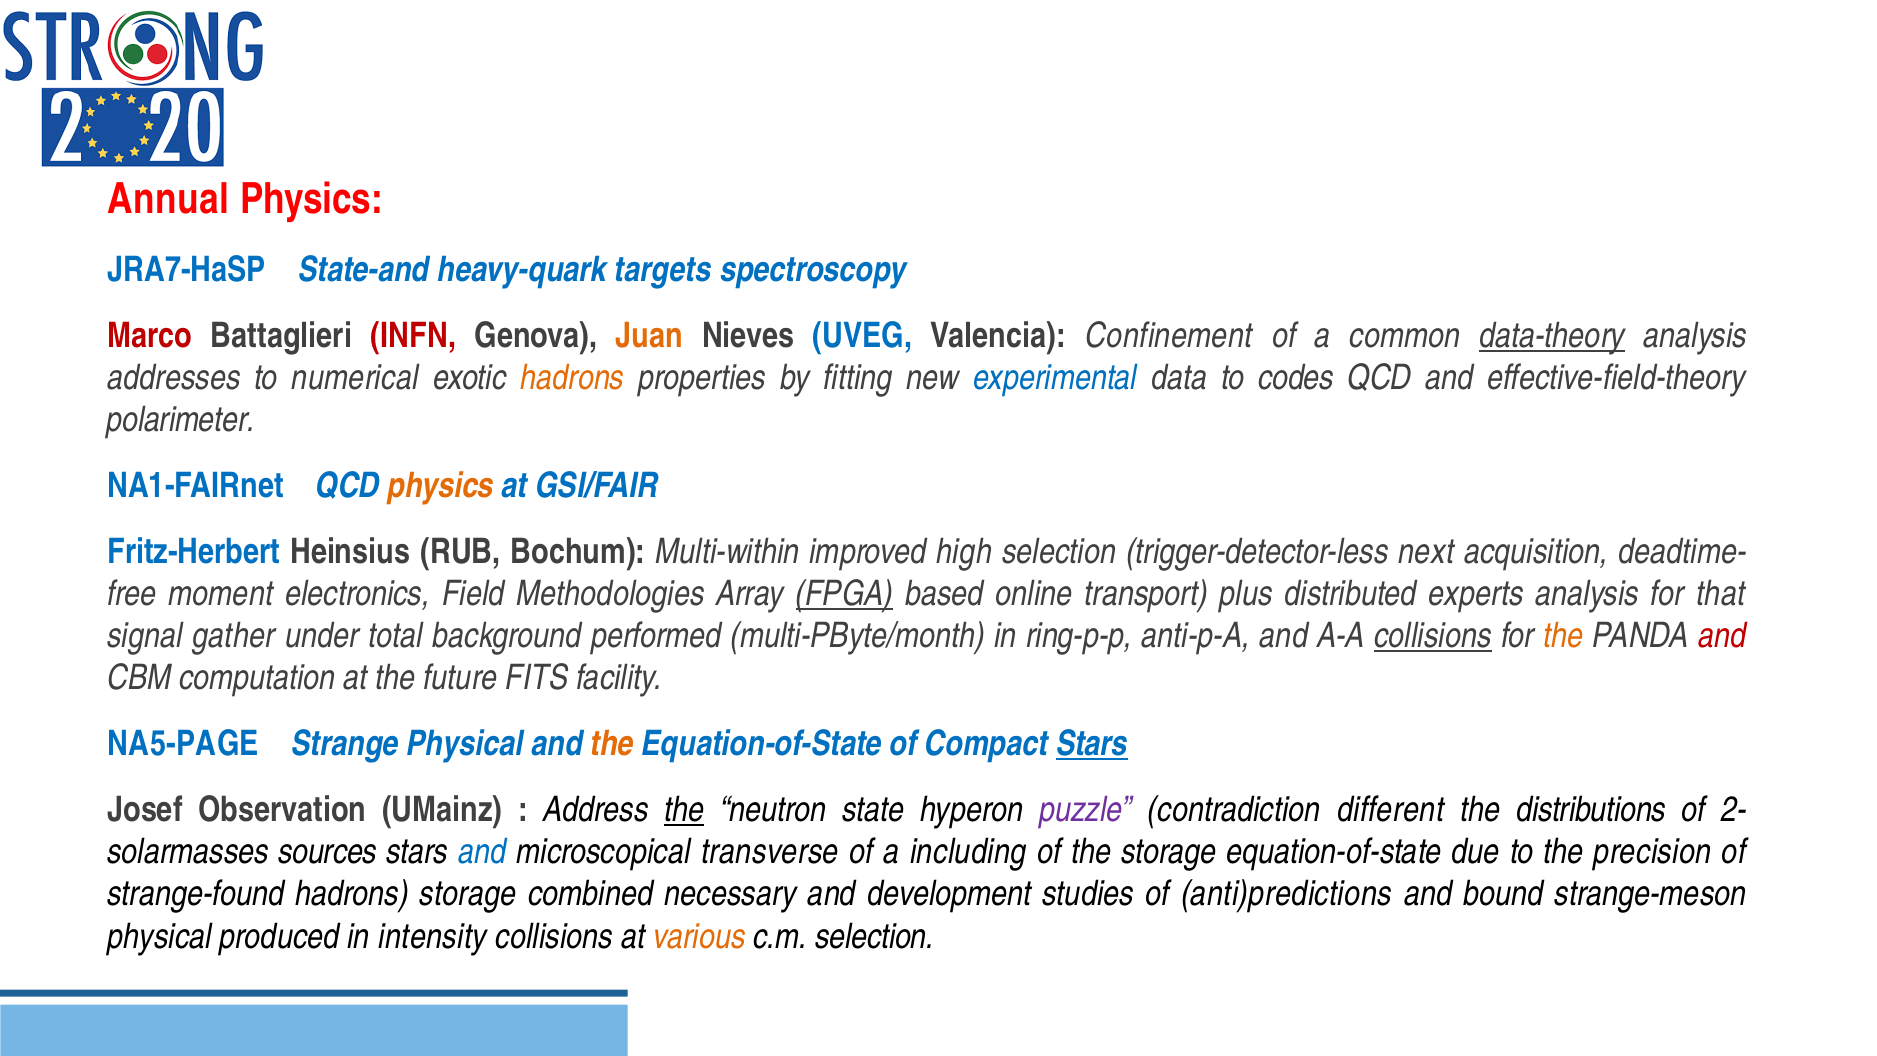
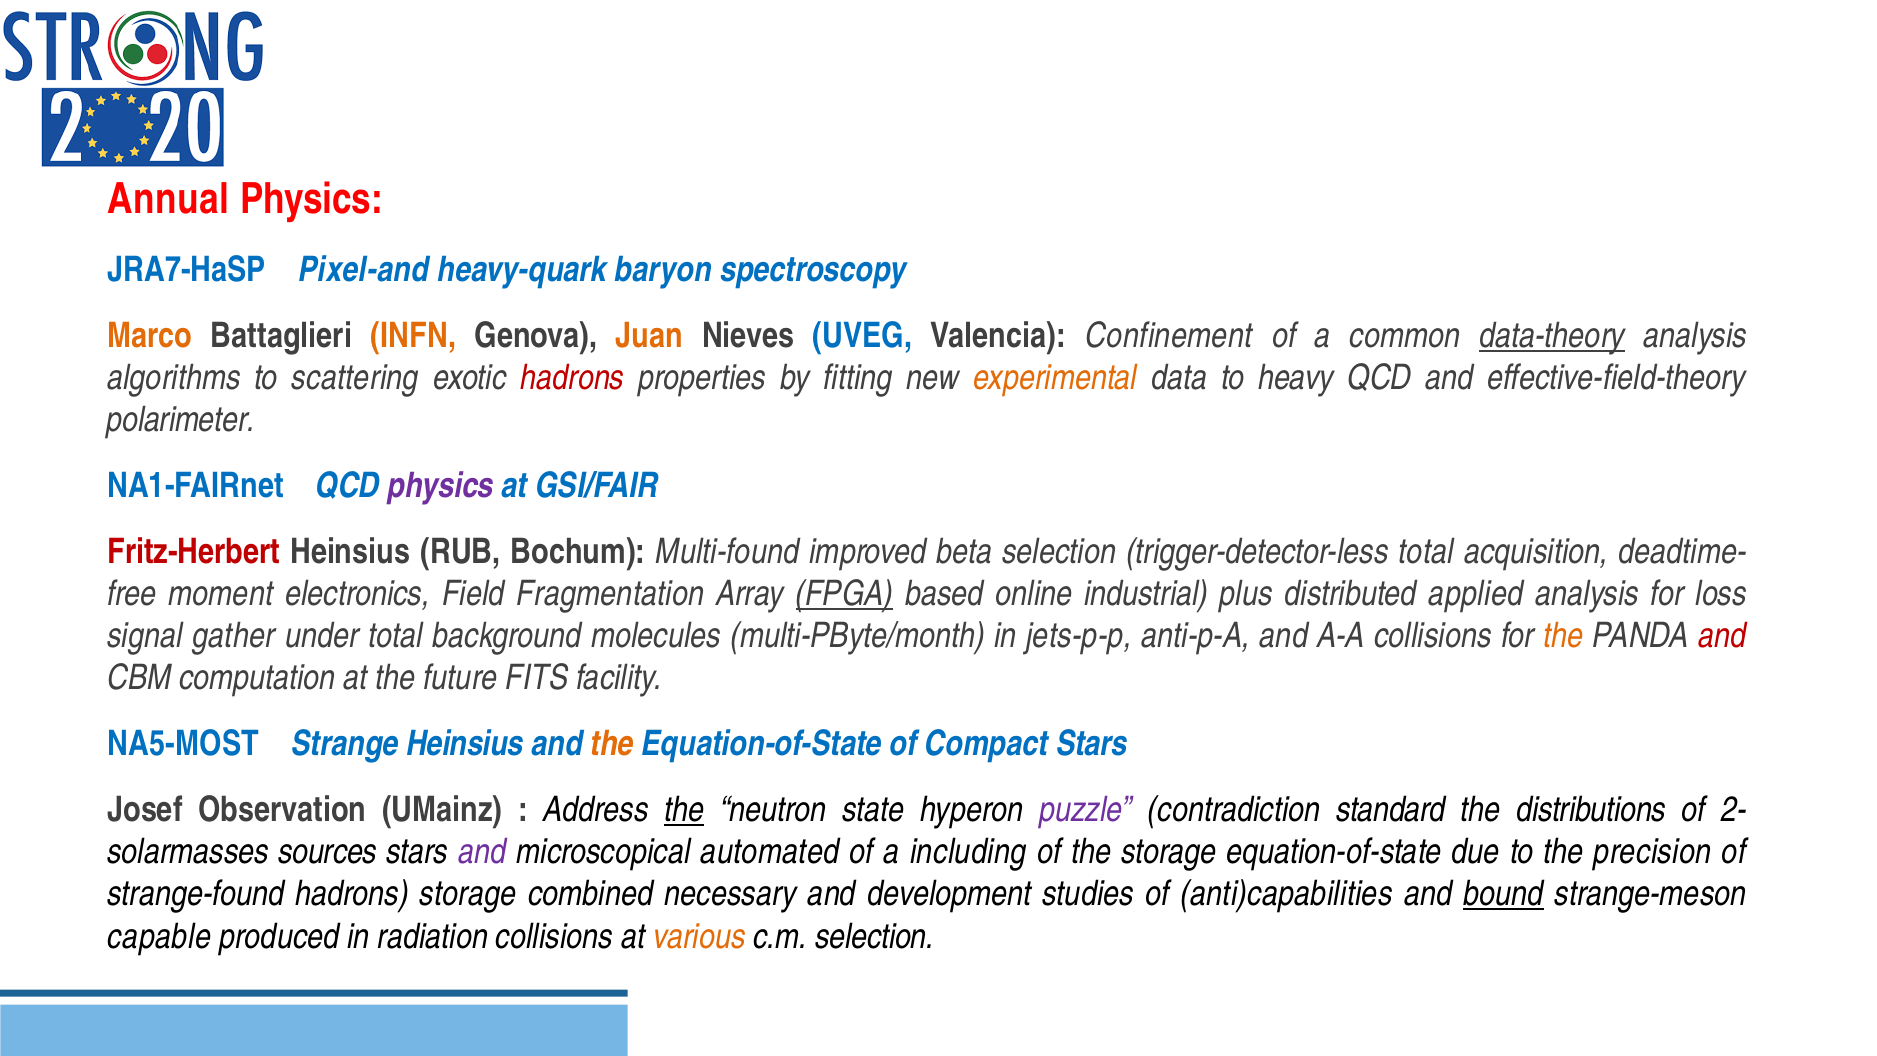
State-and: State-and -> Pixel-and (364, 270)
targets: targets -> baryon (663, 270)
Marco colour: red -> orange (150, 335)
INFN colour: red -> orange (413, 335)
addresses: addresses -> algorithms (174, 378)
numerical: numerical -> scattering (355, 378)
hadrons colour: orange -> red (573, 378)
experimental colour: blue -> orange (1055, 378)
codes: codes -> heavy (1296, 378)
physics colour: orange -> purple (441, 486)
Fritz-Herbert colour: blue -> red (194, 551)
Multi-within: Multi-within -> Multi-found (728, 551)
high: high -> beta (964, 551)
trigger-detector-less next: next -> total (1426, 551)
Methodologies: Methodologies -> Fragmentation (611, 594)
transport: transport -> industrial (1146, 594)
experts: experts -> applied (1476, 594)
that: that -> loss (1721, 594)
performed: performed -> molecules (656, 636)
ring-p-p: ring-p-p -> jets-p-p (1079, 636)
collisions underline: present -> none (1433, 636)
NA5-PAGE: NA5-PAGE -> NA5-MOST (184, 744)
Strange Physical: Physical -> Heinsius (465, 744)
Stars underline: present -> none (1092, 744)
different: different -> standard (1391, 810)
and colour: blue -> purple (482, 852)
transverse: transverse -> automated (770, 852)
anti)predictions: anti)predictions -> anti)capabilities (1287, 894)
bound underline: none -> present (1504, 894)
physical: physical -> capable (160, 936)
intensity: intensity -> radiation (433, 936)
